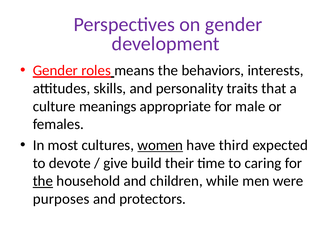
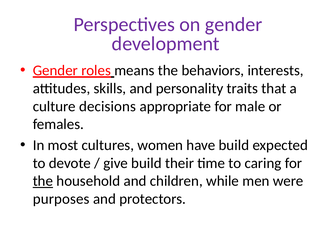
meanings: meanings -> decisions (108, 106)
women underline: present -> none (160, 145)
have third: third -> build (234, 145)
